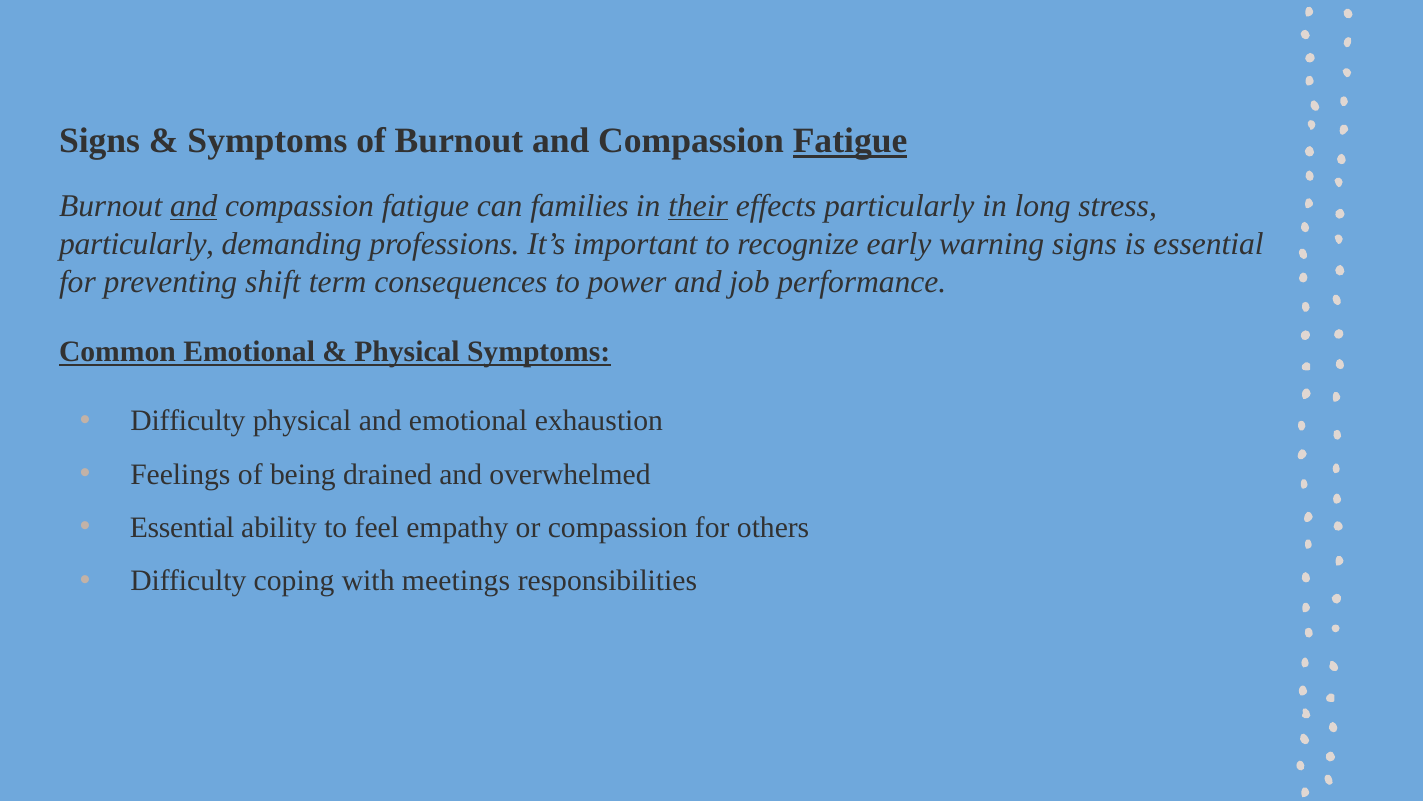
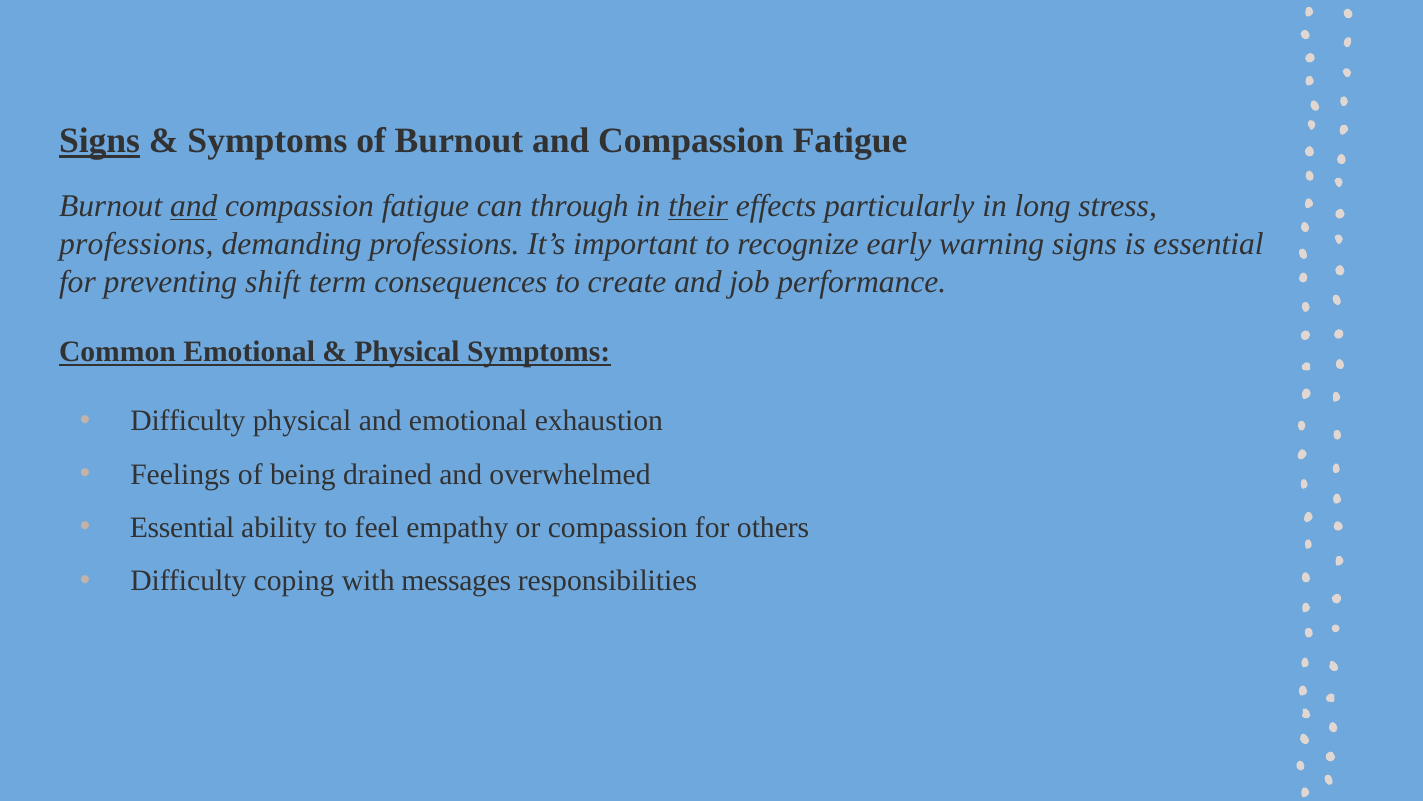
Signs underline: none -> present (100, 141)
Fatigue underline: present -> none (850, 141)
families: families -> through (580, 206)
particularly: particularly -> professions (136, 244)
power: power -> create (627, 282)
meetings: meetings -> messages (456, 581)
